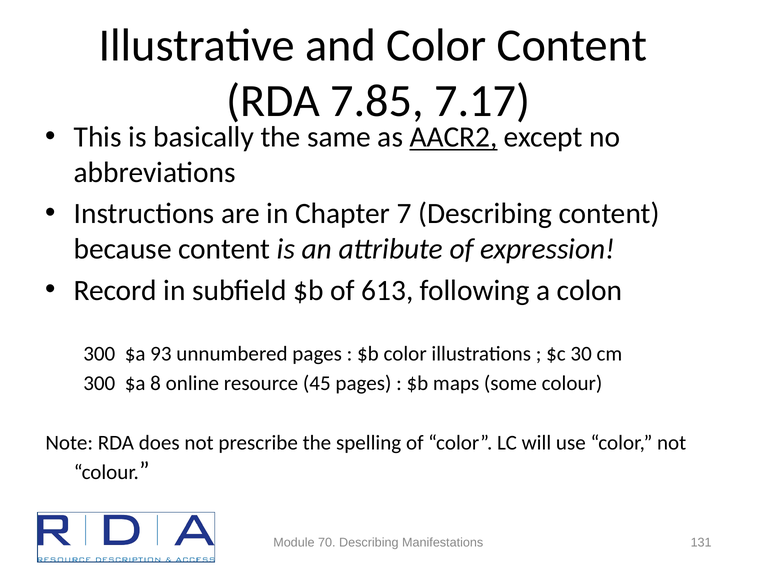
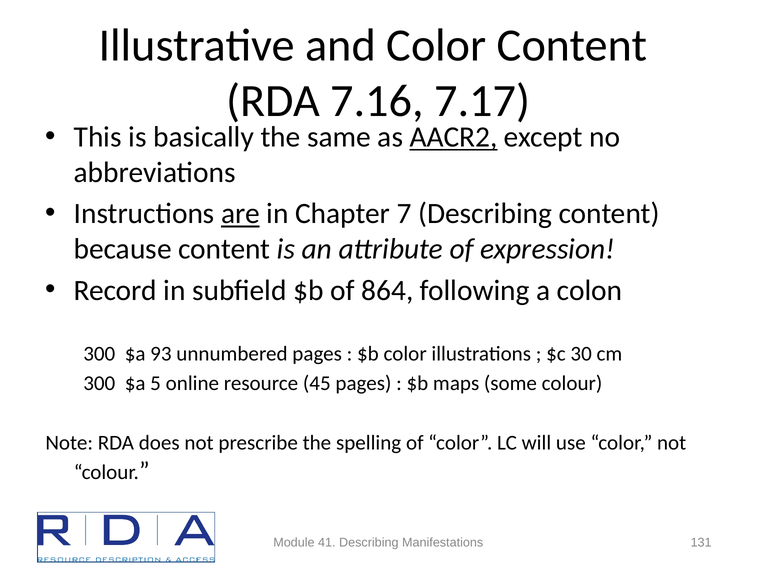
7.85: 7.85 -> 7.16 (377, 101)
are underline: none -> present (240, 214)
613: 613 -> 864 (387, 290)
8: 8 -> 5 (156, 383)
70: 70 -> 41 (327, 542)
